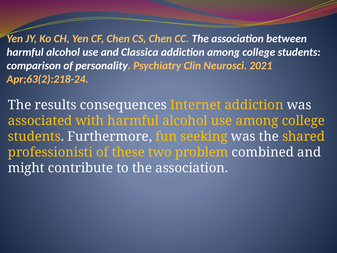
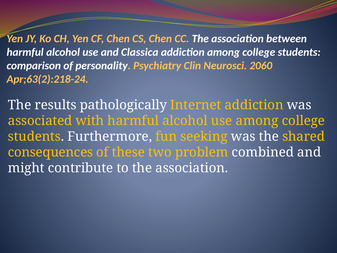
2021: 2021 -> 2060 (261, 66)
consequences: consequences -> pathologically (123, 105)
professionisti: professionisti -> consequences (50, 152)
